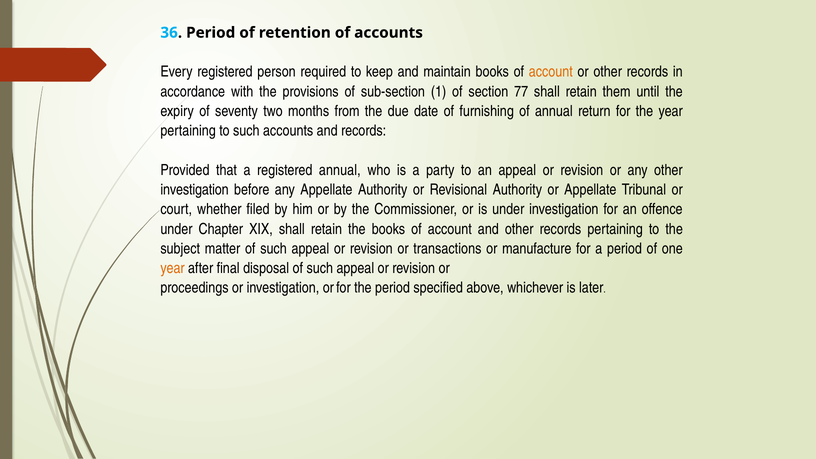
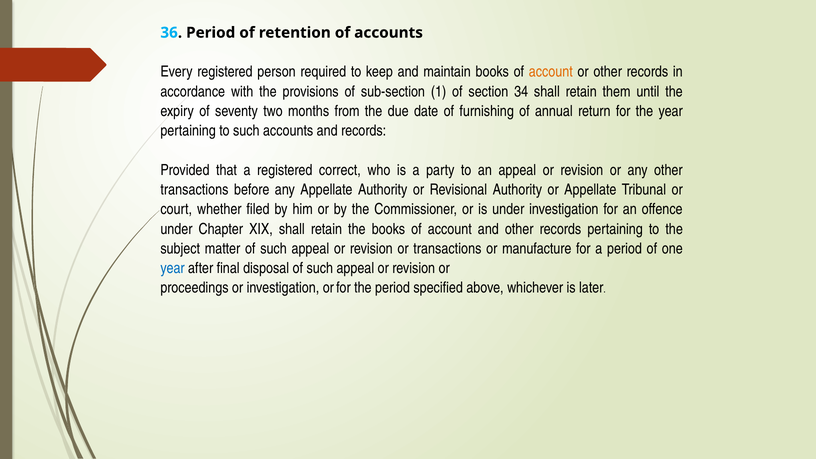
77: 77 -> 34 (521, 92)
registered annual: annual -> correct (340, 170)
investigation: investigation -> transactions (194, 190)
year colour: orange -> blue (173, 268)
